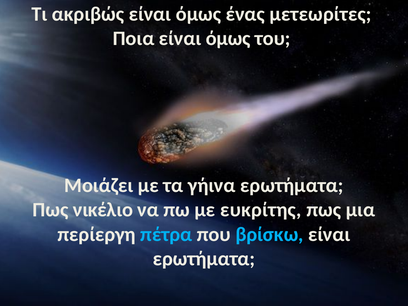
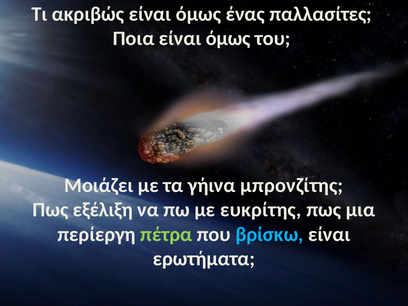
μετεωρίτες: μετεωρίτες -> παλλασίτες (321, 14)
γήινα ερωτήματα: ερωτήματα -> μπρονζίτης (292, 185)
νικέλιο: νικέλιο -> εξέλιξη (103, 210)
πέτρα colour: light blue -> light green (166, 234)
